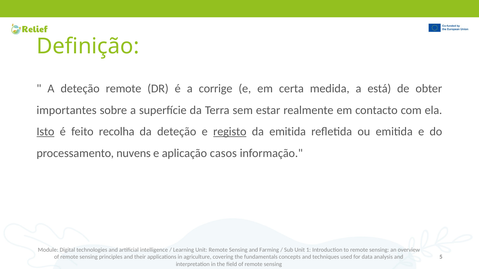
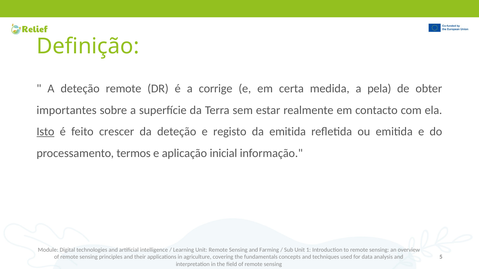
está: está -> pela (379, 89)
recolha: recolha -> crescer (117, 132)
registo underline: present -> none (230, 132)
nuvens: nuvens -> termos (134, 153)
casos: casos -> inicial (223, 153)
